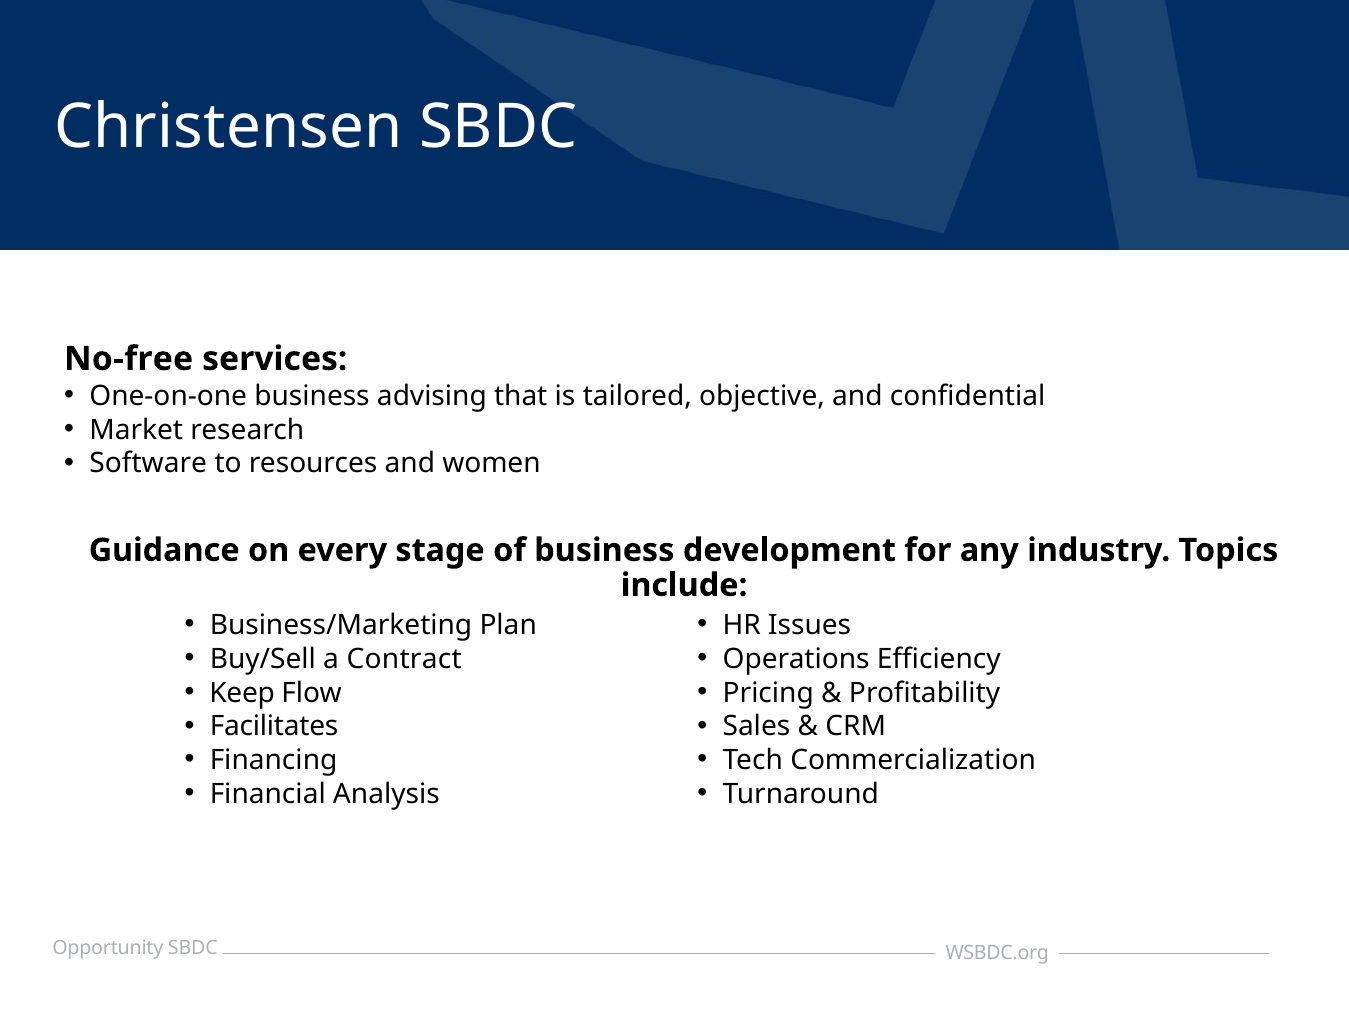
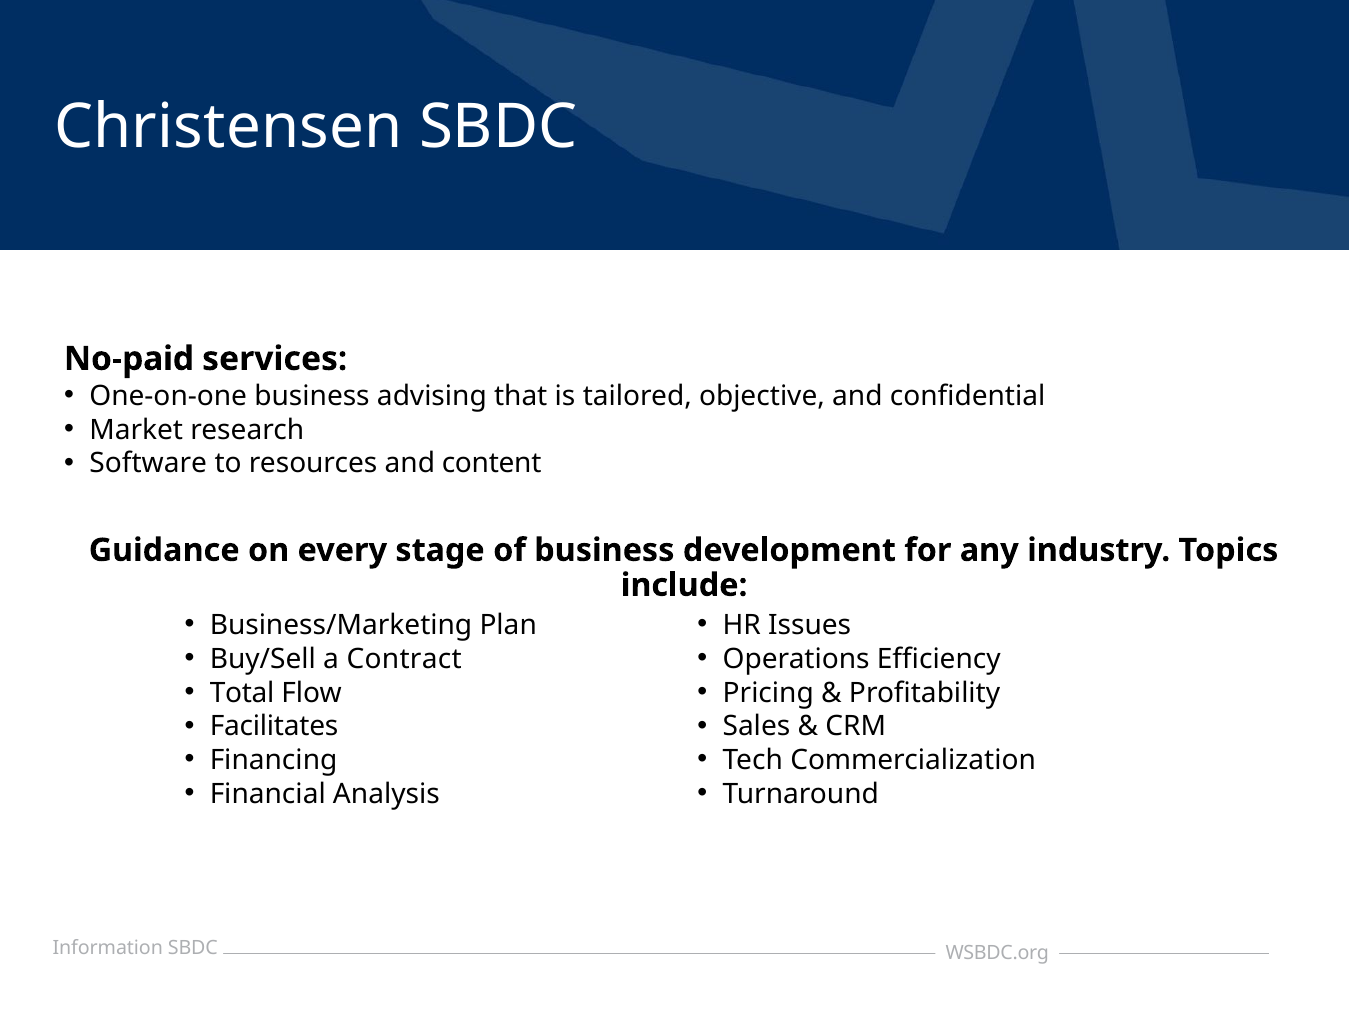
No-free: No-free -> No-paid (129, 359)
women: women -> content (492, 463)
Keep: Keep -> Total (242, 693)
Opportunity: Opportunity -> Information (108, 947)
